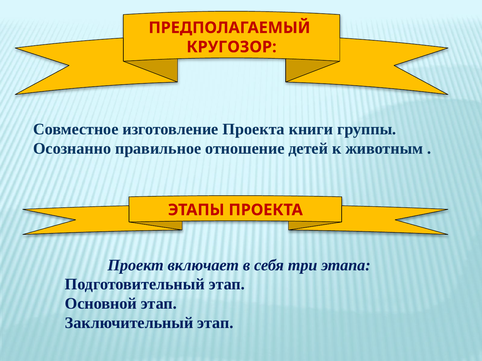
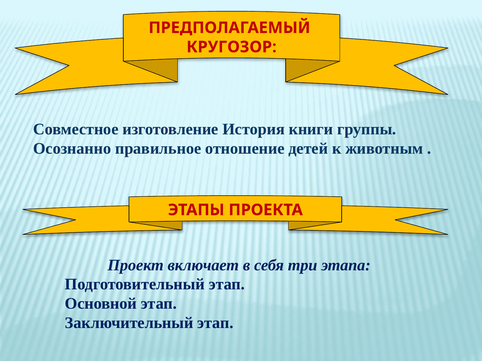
изготовление Проекта: Проекта -> История (254, 129)
